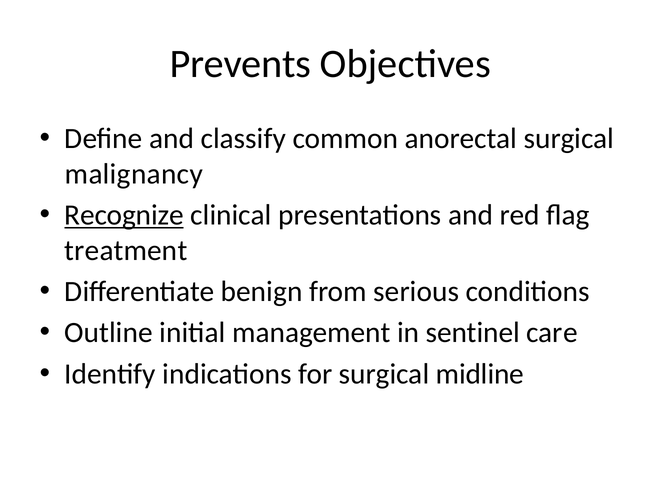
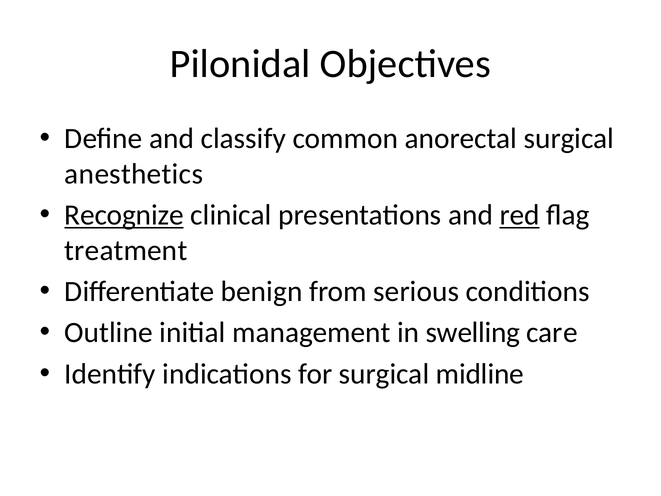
Prevents: Prevents -> Pilonidal (240, 64)
malignancy: malignancy -> anesthetics (134, 174)
red underline: none -> present (520, 215)
sentinel: sentinel -> swelling (473, 333)
